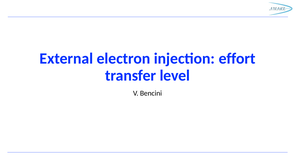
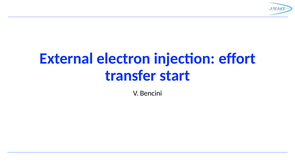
level: level -> start (175, 75)
